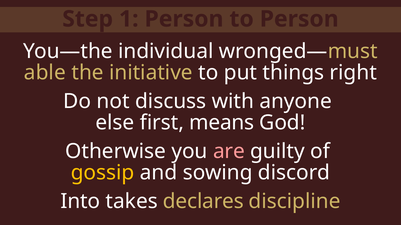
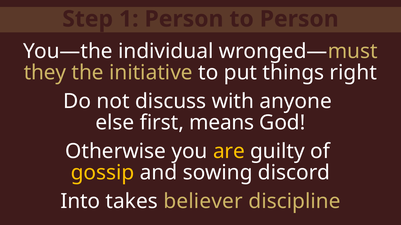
able: able -> they (45, 73)
are colour: pink -> yellow (229, 152)
declares: declares -> believer (203, 202)
